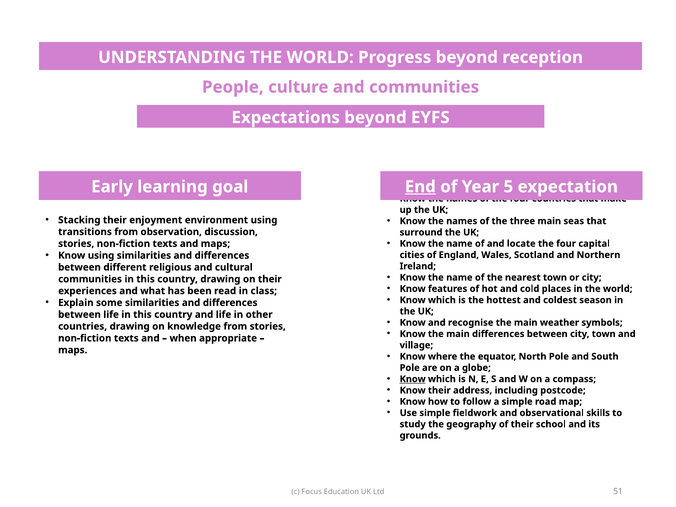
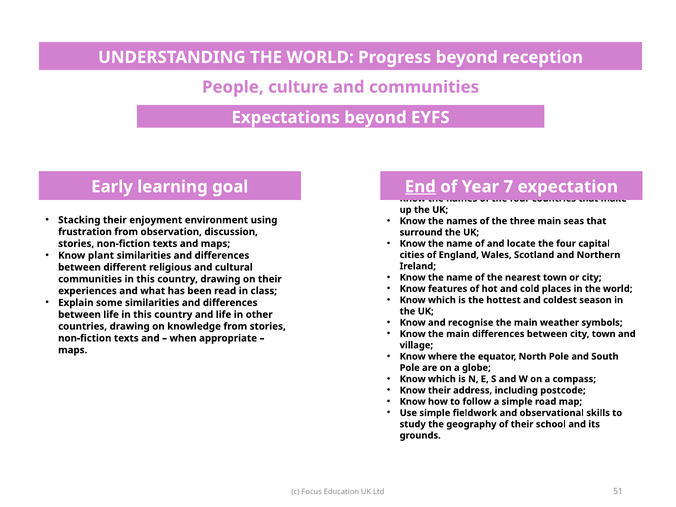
5: 5 -> 7 (508, 187)
transitions: transitions -> frustration (85, 232)
Know using: using -> plant (101, 255)
Know underline: present -> none (413, 379)
